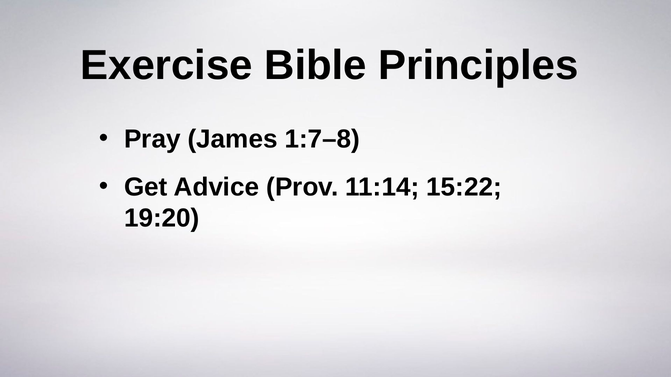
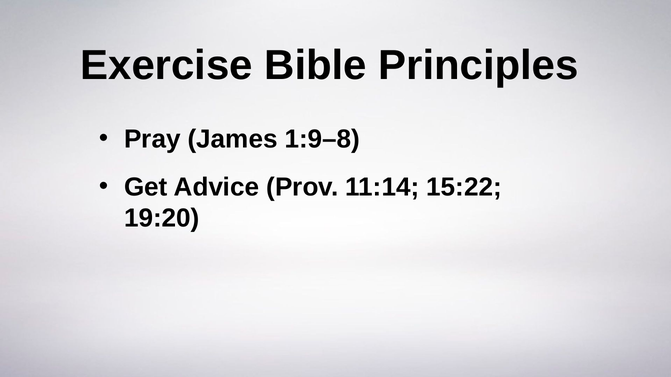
1:7–8: 1:7–8 -> 1:9–8 (322, 139)
